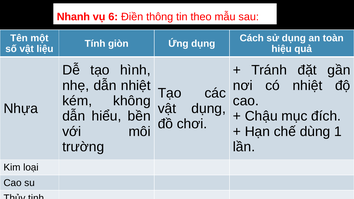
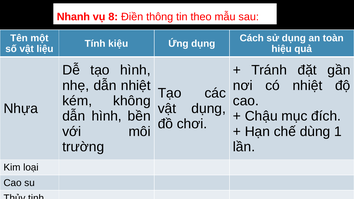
6: 6 -> 8 (113, 17)
giòn: giòn -> kiệu (118, 44)
dẫn hiểu: hiểu -> hình (107, 116)
